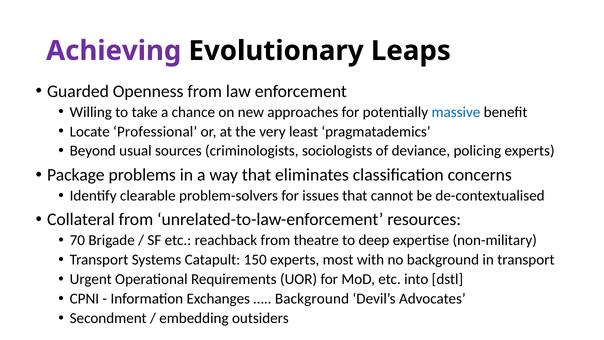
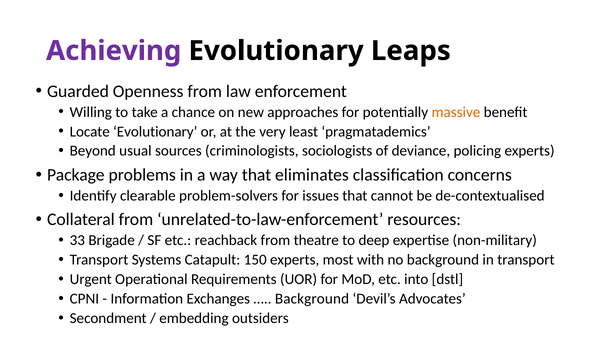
massive colour: blue -> orange (456, 112)
Locate Professional: Professional -> Evolutionary (155, 131)
70: 70 -> 33 (77, 240)
